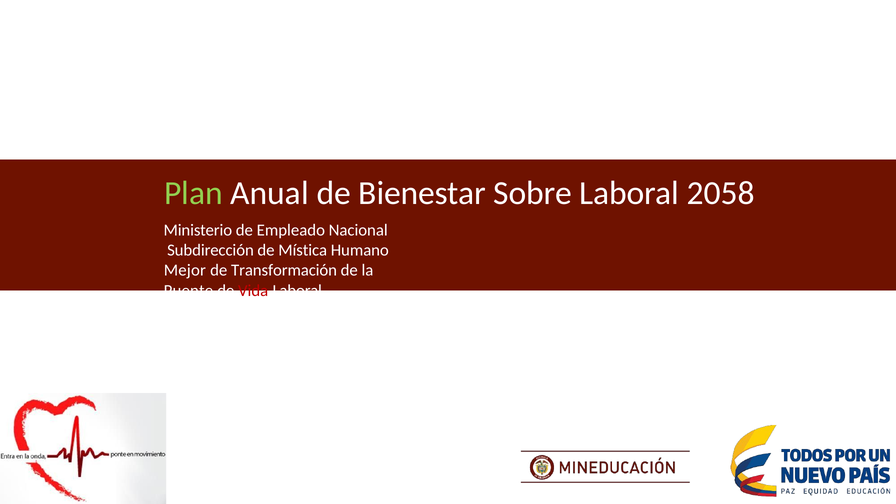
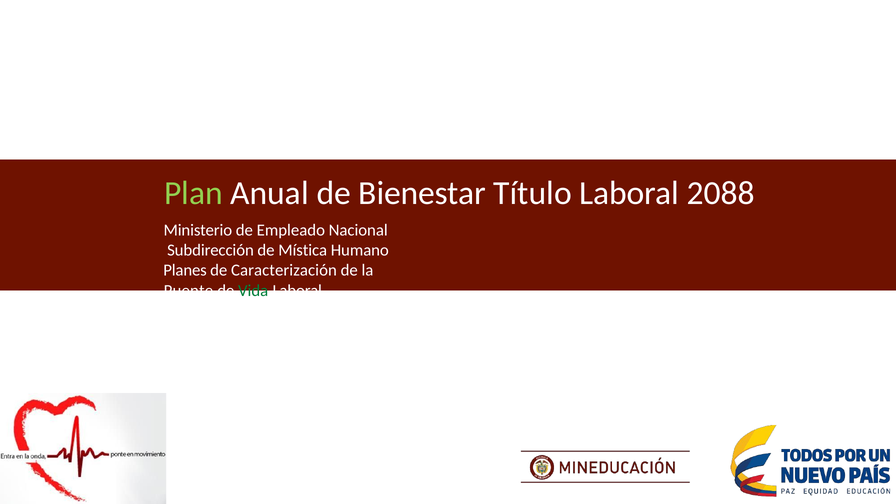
Sobre: Sobre -> Título (533, 193)
2058: 2058 -> 2088 (721, 193)
Mejor: Mejor -> Planes (185, 270)
Transformación: Transformación -> Caracterización (284, 270)
Vida colour: red -> green (253, 291)
